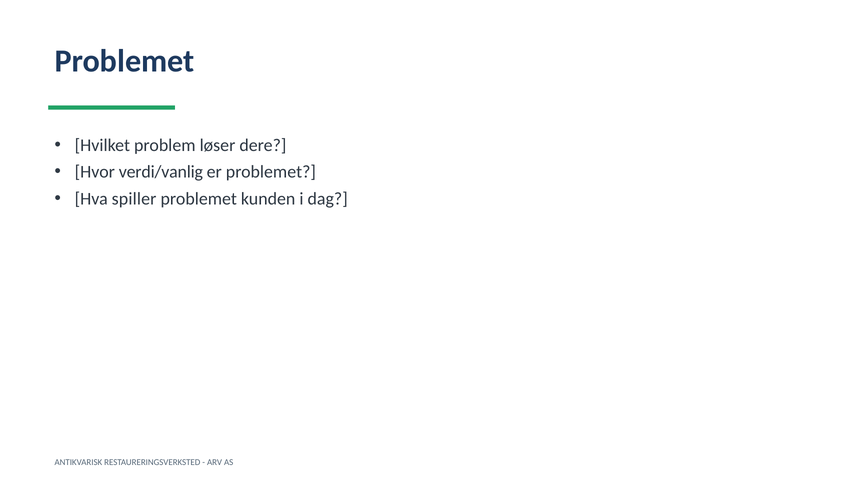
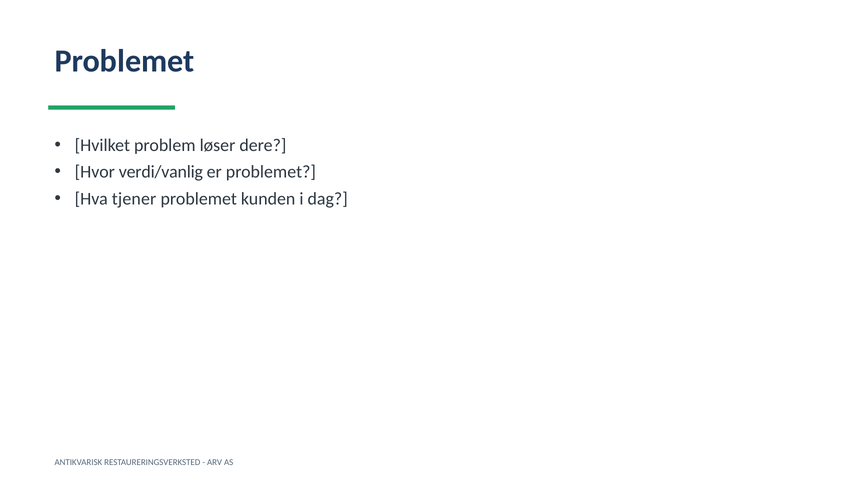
spiller: spiller -> tjener (134, 199)
